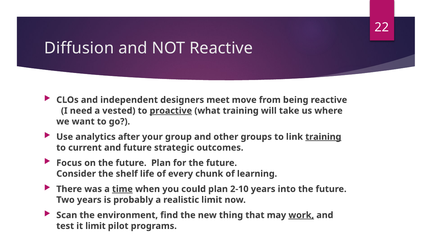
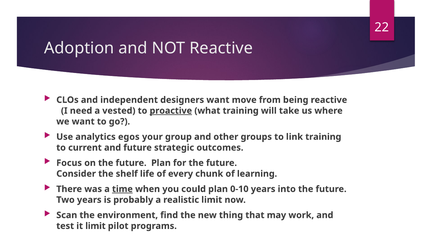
Diffusion: Diffusion -> Adoption (79, 48)
designers meet: meet -> want (218, 100)
after: after -> egos (129, 137)
training underline: present -> none (323, 137)
2-10: 2-10 -> 0-10 (239, 189)
work underline: present -> none (301, 215)
